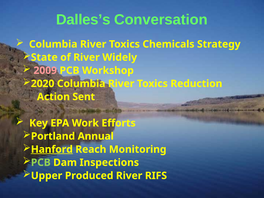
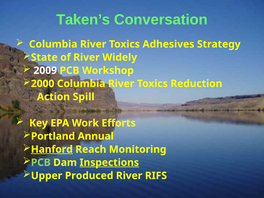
Dalles’s: Dalles’s -> Taken’s (83, 20)
Chemicals: Chemicals -> Adhesives (168, 44)
2009 colour: pink -> white (45, 70)
2020: 2020 -> 2000 (43, 84)
Sent: Sent -> Spill (84, 97)
Inspections underline: none -> present (109, 163)
